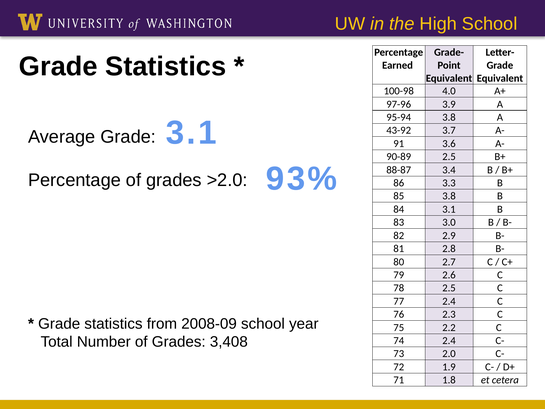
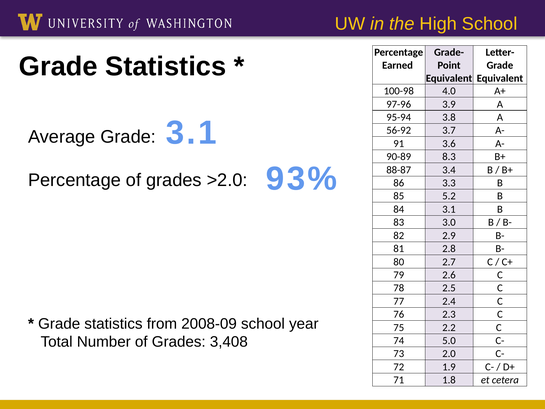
43-92: 43-92 -> 56-92 (399, 130)
90-89 2.5: 2.5 -> 8.3 (449, 157)
85 3.8: 3.8 -> 5.2 (449, 196)
74 2.4: 2.4 -> 5.0 (449, 340)
